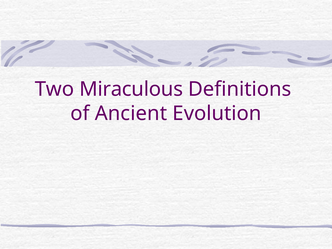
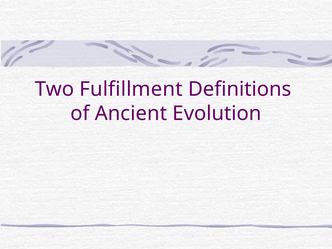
Miraculous: Miraculous -> Fulfillment (131, 89)
